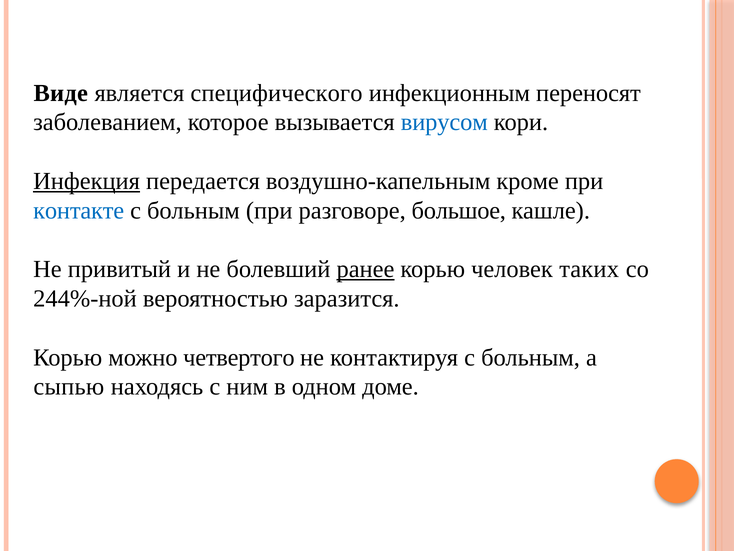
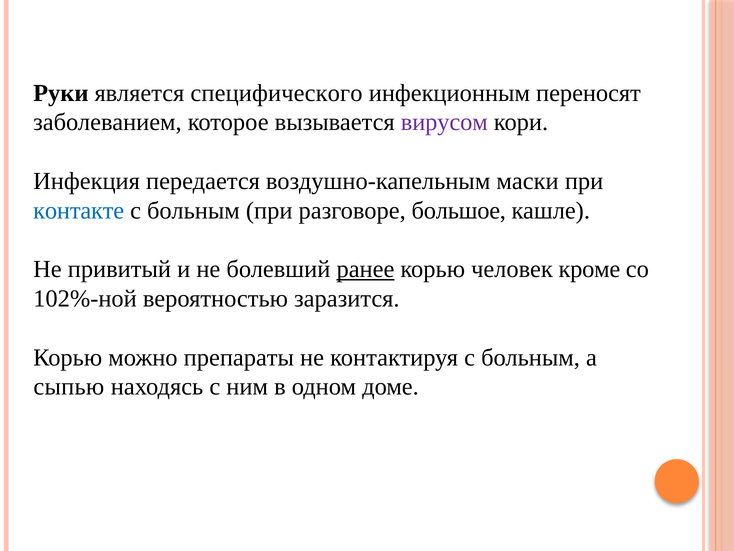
Виде: Виде -> Руки (61, 93)
вирусом colour: blue -> purple (444, 122)
Инфекция underline: present -> none (87, 181)
кроме: кроме -> маски (528, 181)
таких: таких -> кроме (589, 269)
244%-ной: 244%-ной -> 102%-ной (85, 298)
четвертого: четвертого -> препараты (239, 357)
